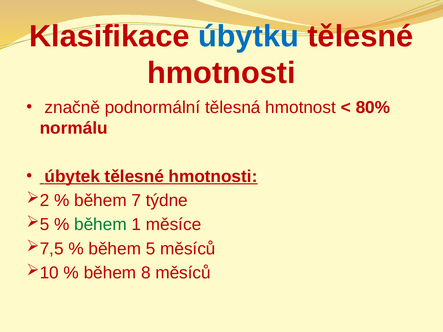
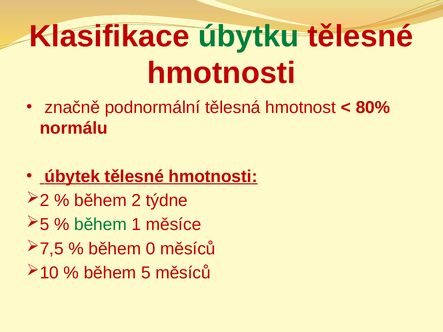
úbytku colour: blue -> green (248, 36)
7: 7 -> 2 (136, 201)
5: 5 -> 0 (151, 249)
8: 8 -> 5 (146, 273)
